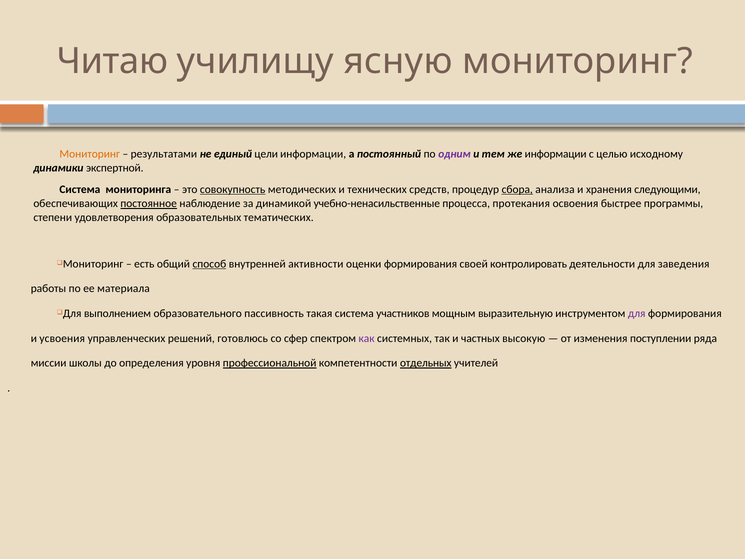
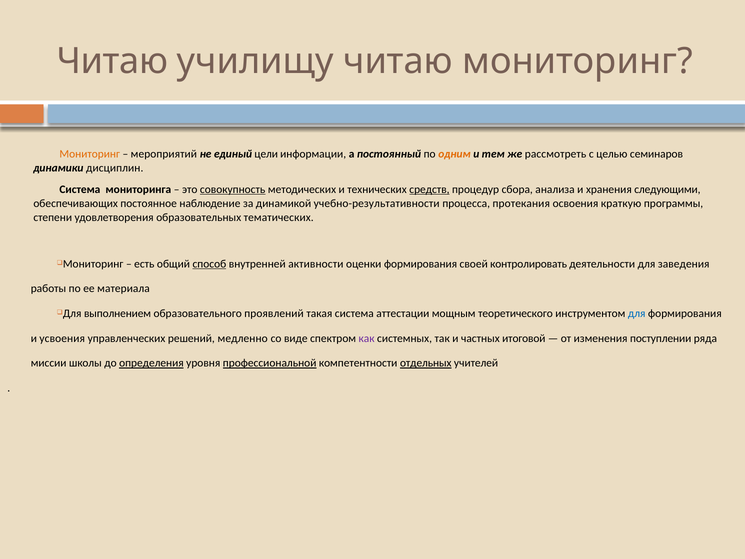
училищу ясную: ясную -> читаю (398, 61)
результатами: результатами -> мероприятий (164, 154)
одним colour: purple -> orange (454, 154)
же информации: информации -> рассмотреть (556, 154)
исходному: исходному -> семинаров (656, 154)
экспертной: экспертной -> дисциплин (115, 168)
средств underline: none -> present (429, 189)
сбора underline: present -> none (517, 189)
постоянное underline: present -> none (149, 203)
учебно-ненасильственные: учебно-ненасильственные -> учебно-результативности (377, 203)
быстрее: быстрее -> краткую (621, 203)
пассивность: пассивность -> проявлений (274, 313)
участников: участников -> аттестации (403, 313)
выразительную: выразительную -> теоретического (515, 313)
для colour: purple -> blue (637, 313)
готовлюсь: готовлюсь -> медленно (243, 338)
сфер: сфер -> виде (296, 338)
высокую: высокую -> итоговой (524, 338)
определения underline: none -> present (151, 363)
